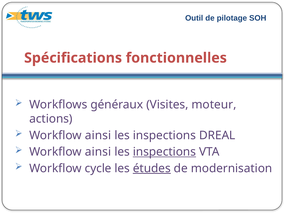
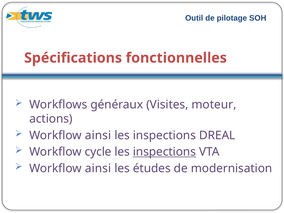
ainsi: ainsi -> cycle (98, 152)
cycle: cycle -> ainsi (98, 168)
études underline: present -> none (152, 168)
